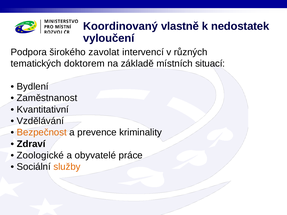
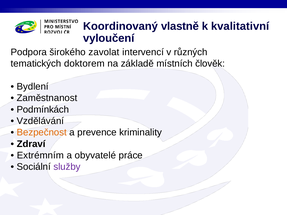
nedostatek: nedostatek -> kvalitativní (240, 26)
situací: situací -> člověk (210, 64)
Kvantitativní: Kvantitativní -> Podmínkách (43, 110)
Zoologické: Zoologické -> Extrémním (40, 155)
služby colour: orange -> purple (67, 167)
